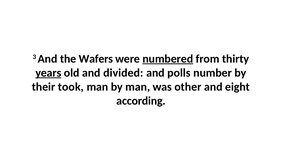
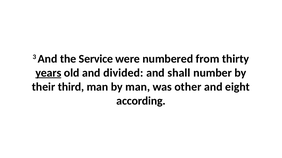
Wafers: Wafers -> Service (96, 59)
numbered underline: present -> none (168, 59)
polls: polls -> shall (179, 73)
took: took -> third (71, 87)
